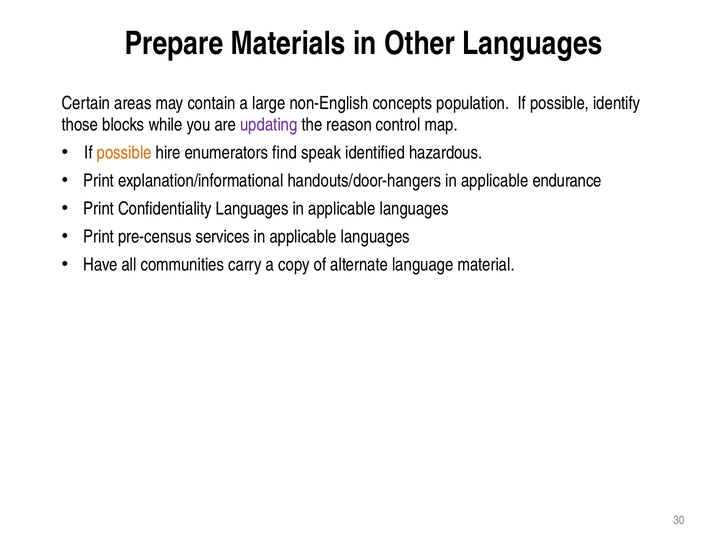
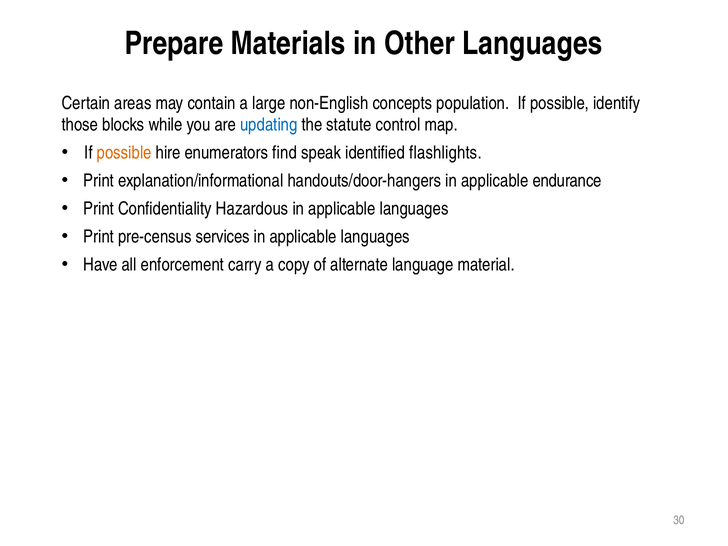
updating colour: purple -> blue (269, 125)
reason: reason -> statute (349, 125)
hazardous: hazardous -> flashlights (445, 153)
Confidentiality Languages: Languages -> Hazardous (252, 209)
communities: communities -> enforcement (182, 265)
